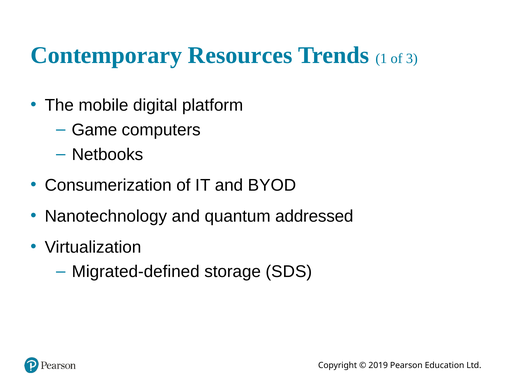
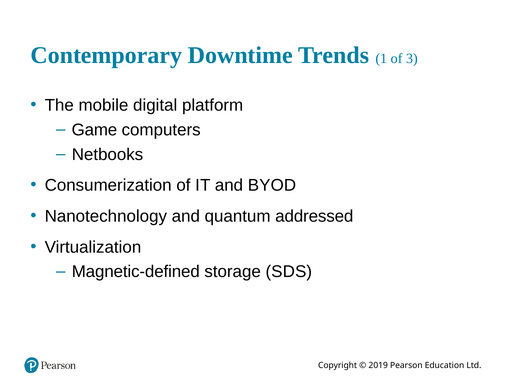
Resources: Resources -> Downtime (240, 55)
Migrated-defined: Migrated-defined -> Magnetic-defined (136, 272)
